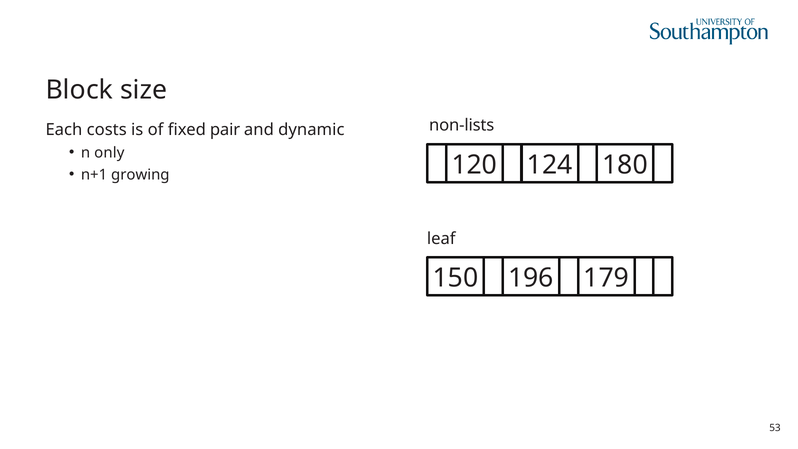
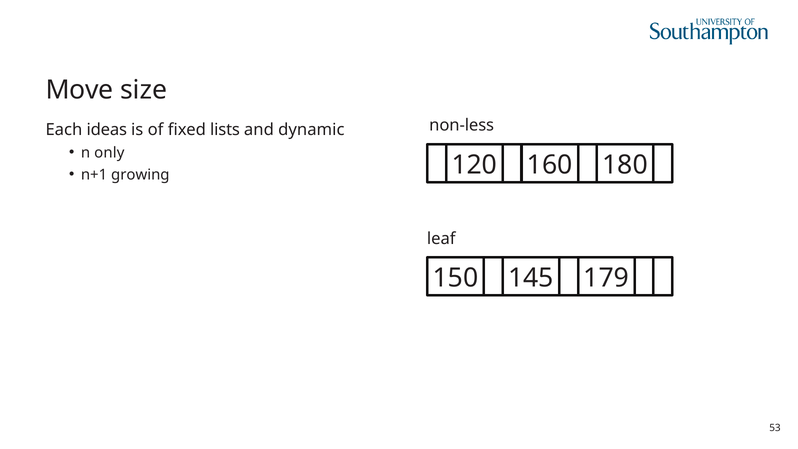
Block: Block -> Move (80, 90)
non-lists: non-lists -> non-less (462, 125)
costs: costs -> ideas (107, 130)
pair: pair -> lists (225, 130)
124: 124 -> 160 (550, 165)
196: 196 -> 145 (531, 278)
